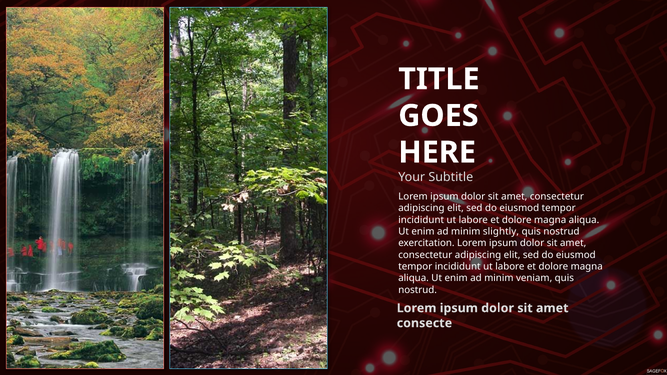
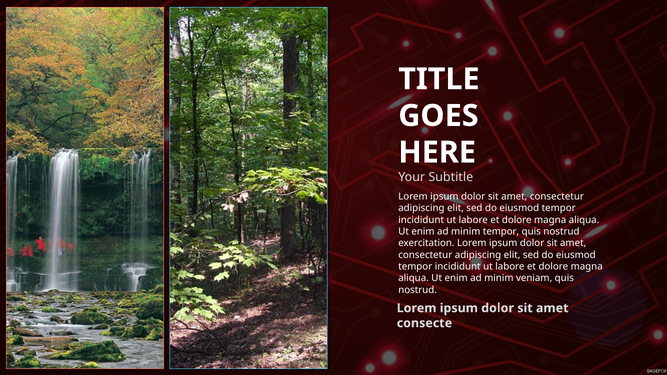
minim slightly: slightly -> tempor (501, 232)
